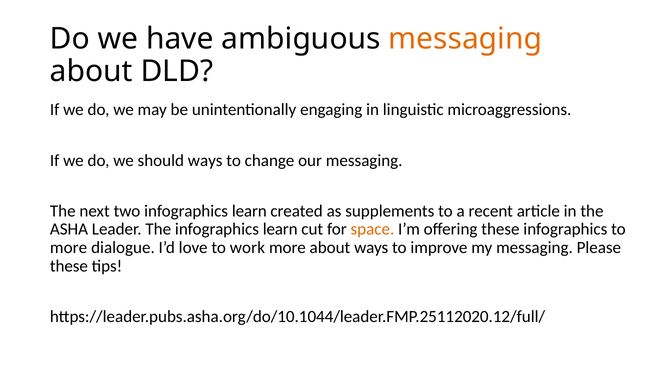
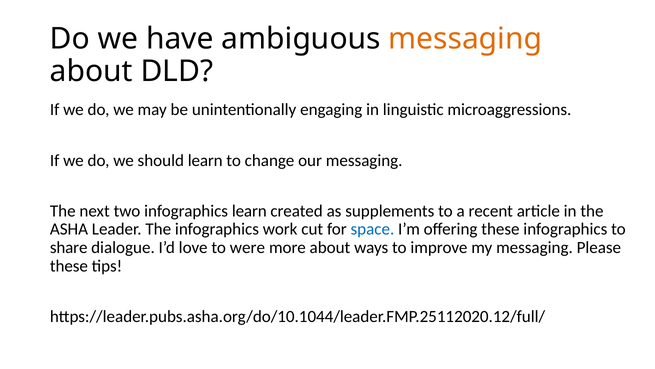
should ways: ways -> learn (205, 160)
The infographics learn: learn -> work (280, 229)
space colour: orange -> blue (372, 229)
more: more -> share (69, 247)
work: work -> were (247, 247)
